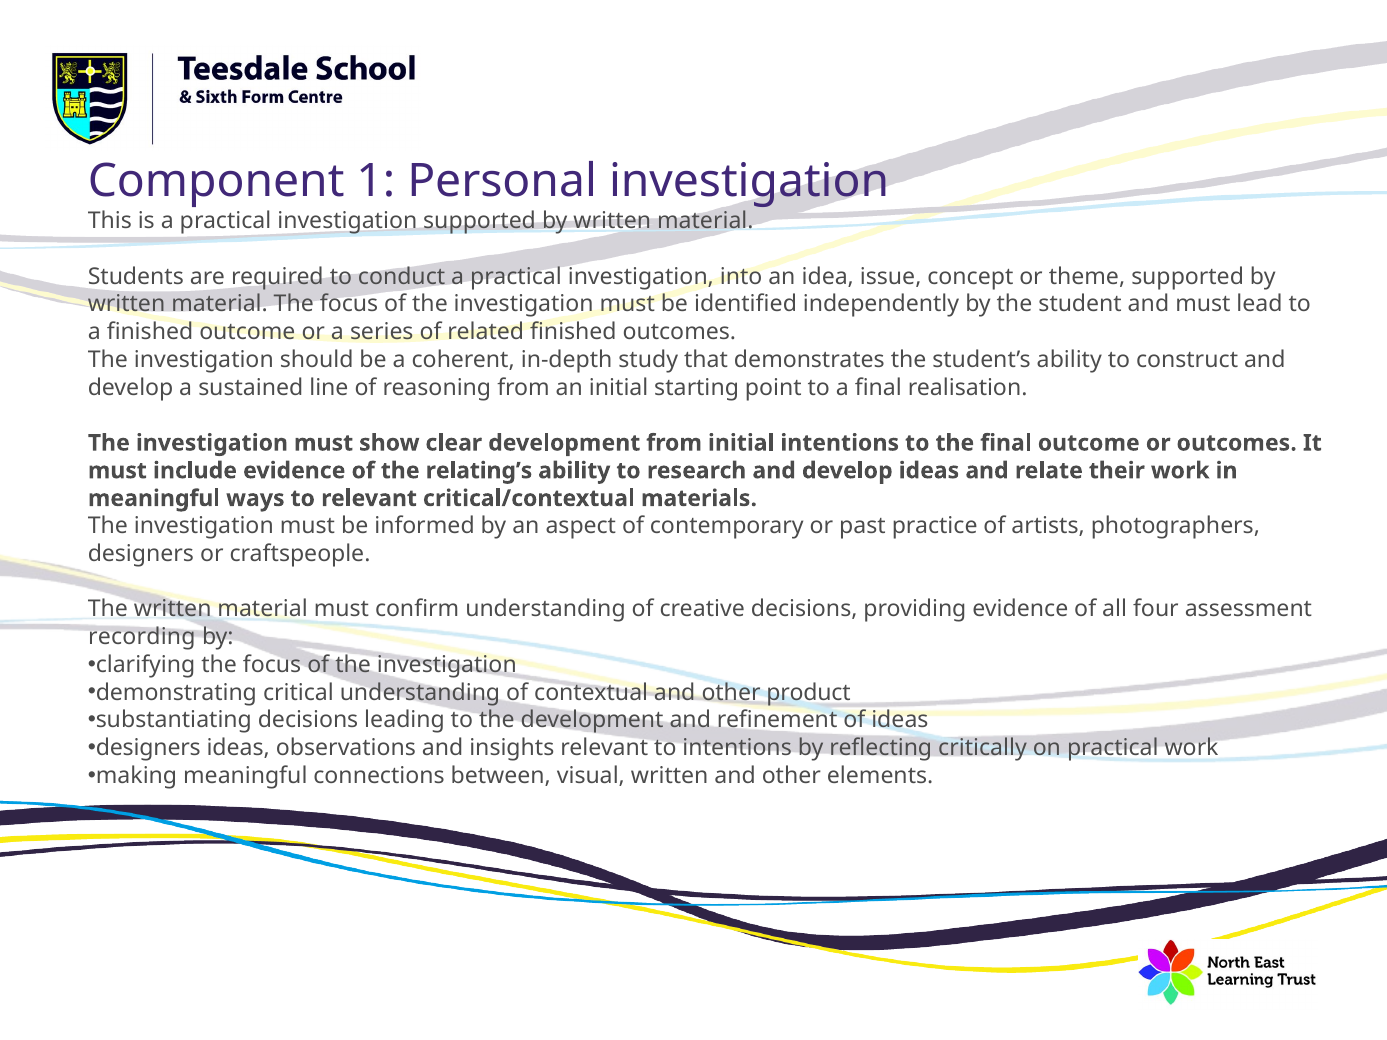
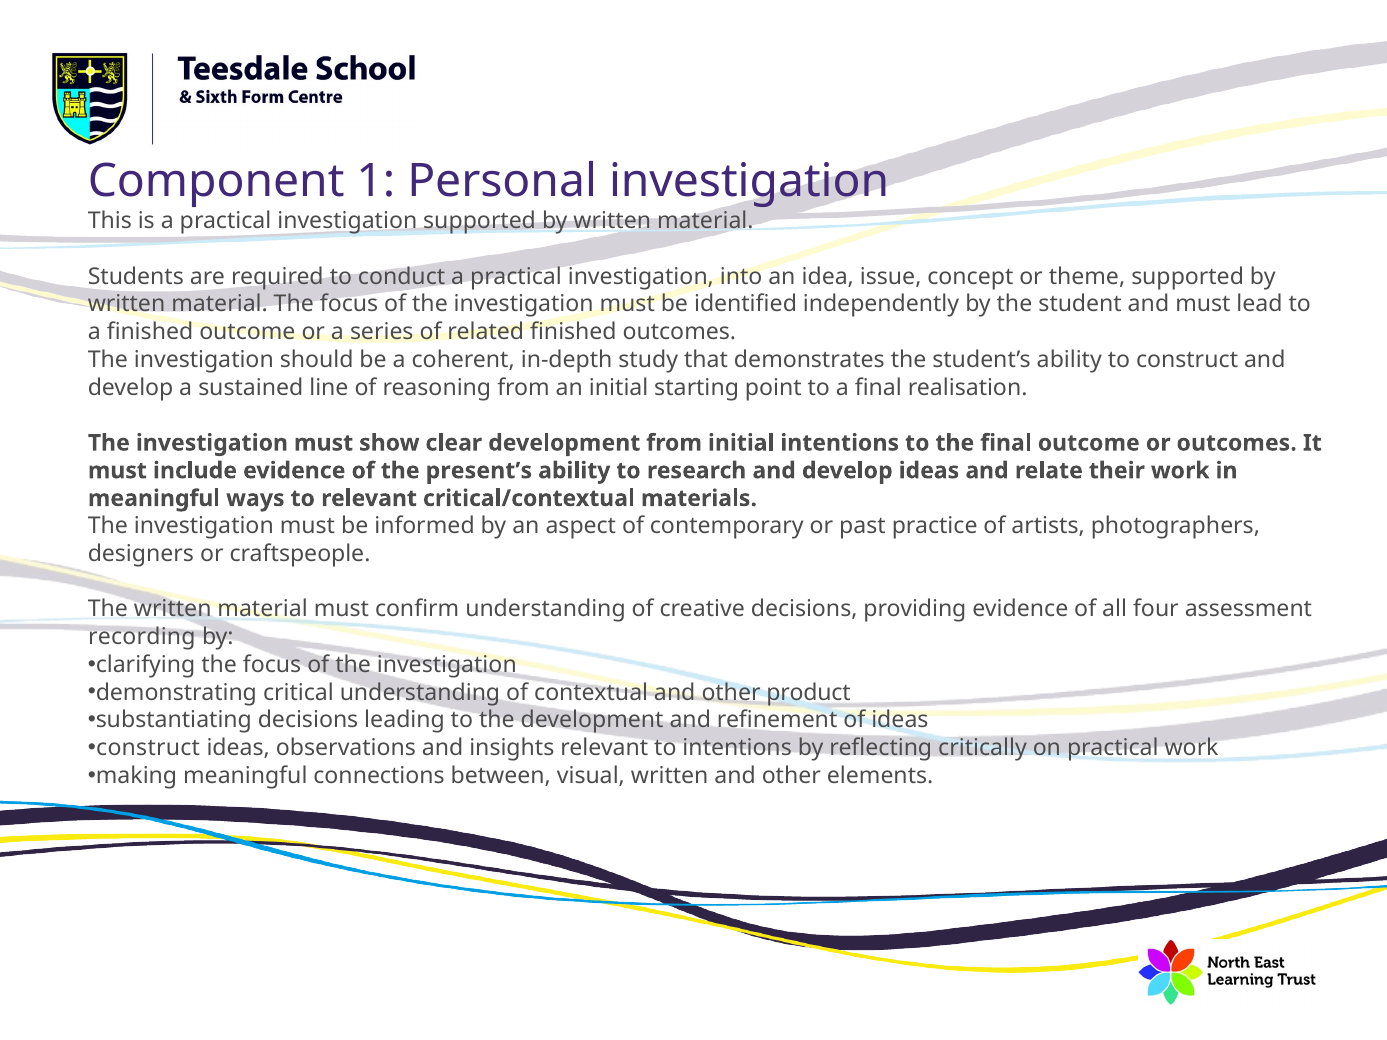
relating’s: relating’s -> present’s (479, 471)
designers: designers -> construct (148, 748)
